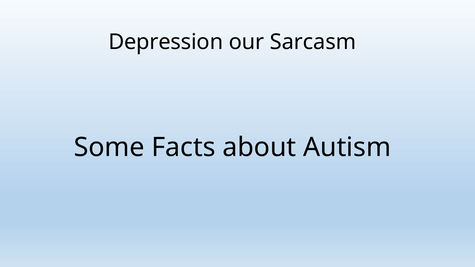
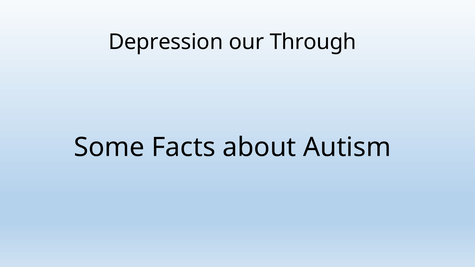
Sarcasm: Sarcasm -> Through (313, 42)
